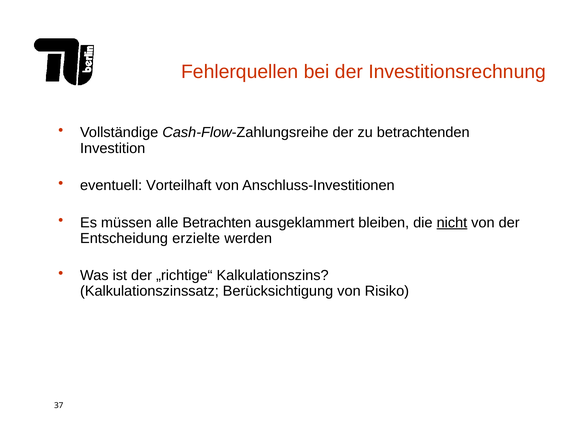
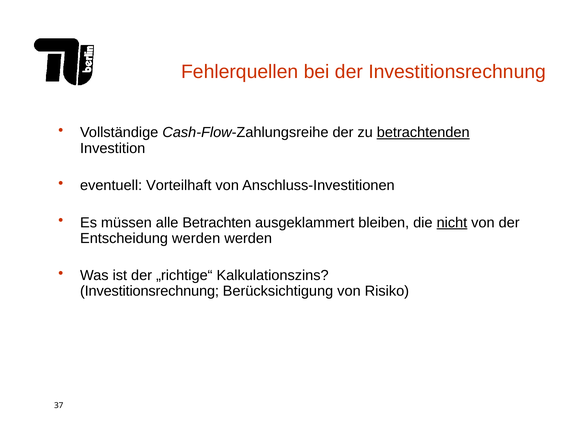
betrachtenden underline: none -> present (423, 132)
Entscheidung erzielte: erzielte -> werden (196, 238)
Kalkulationszinssatz: Kalkulationszinssatz -> Investitionsrechnung (149, 291)
